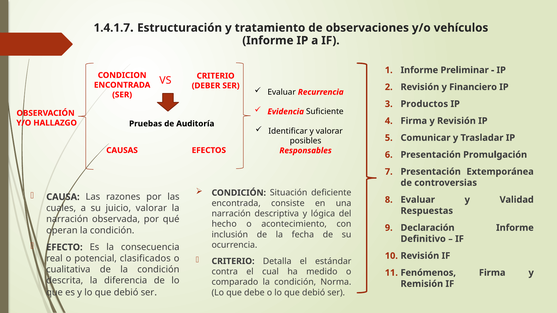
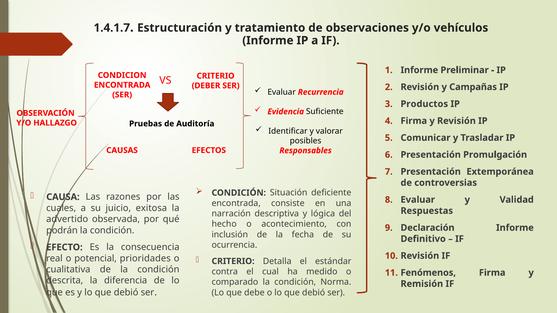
Financiero: Financiero -> Campañas (473, 87)
juicio valorar: valorar -> exitosa (151, 208)
narración: narración -> advertido (67, 219)
operan: operan -> podrán (62, 231)
clasificados: clasificados -> prioridades (145, 259)
